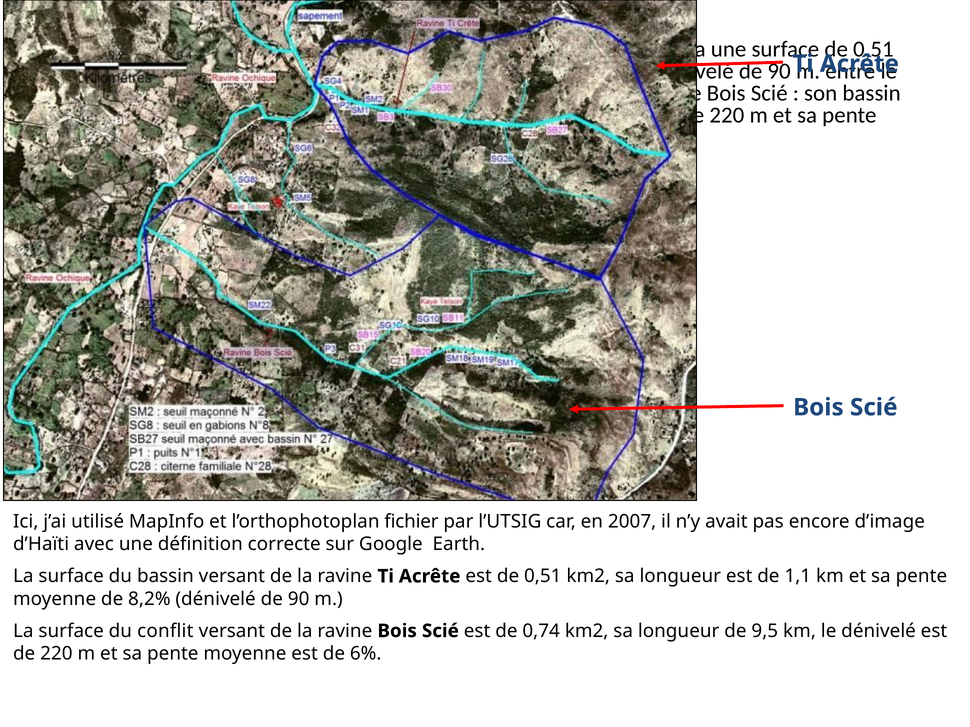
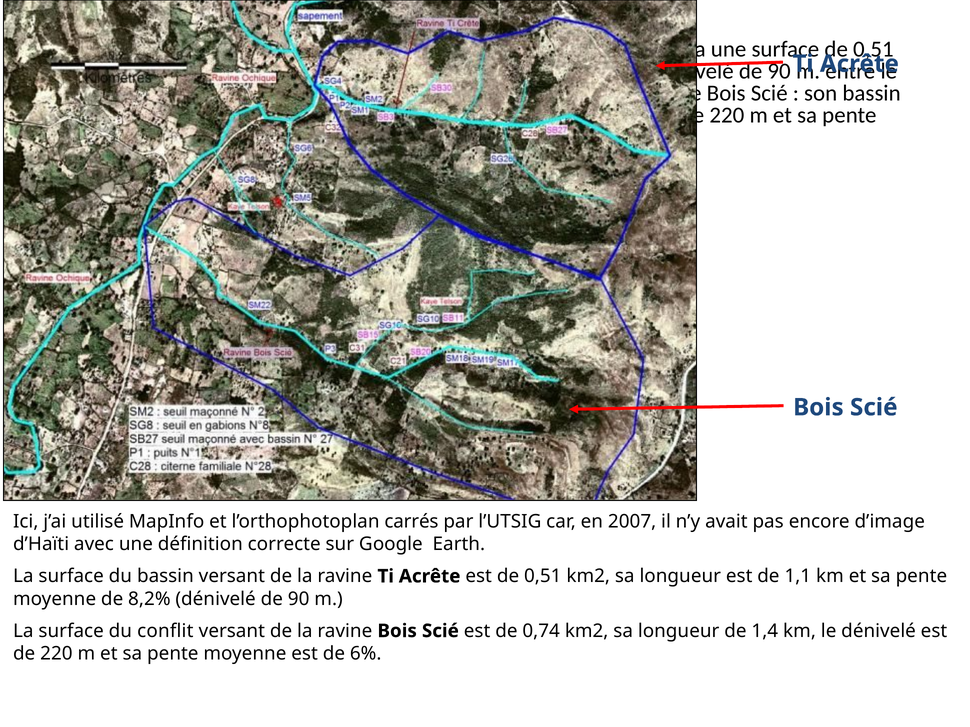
fichier: fichier -> carrés (411, 522)
9,5: 9,5 -> 1,4 (765, 631)
